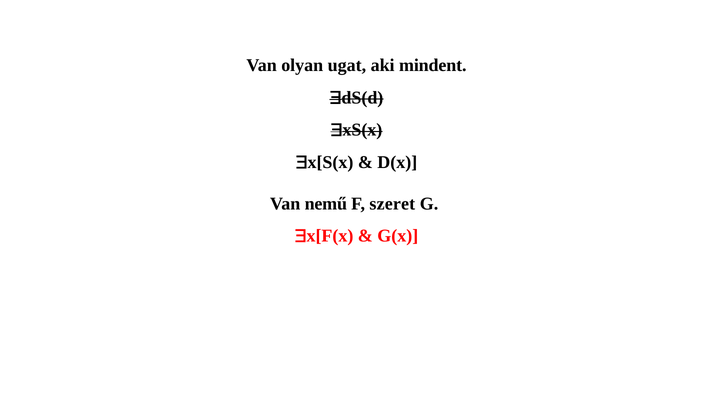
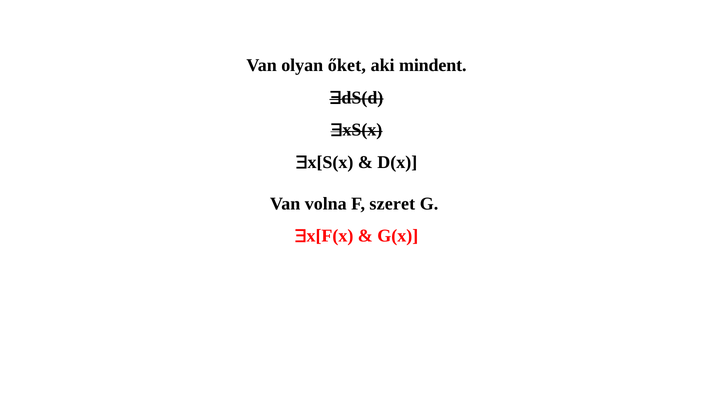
ugat: ugat -> őket (347, 65)
nemű: nemű -> volna (326, 204)
